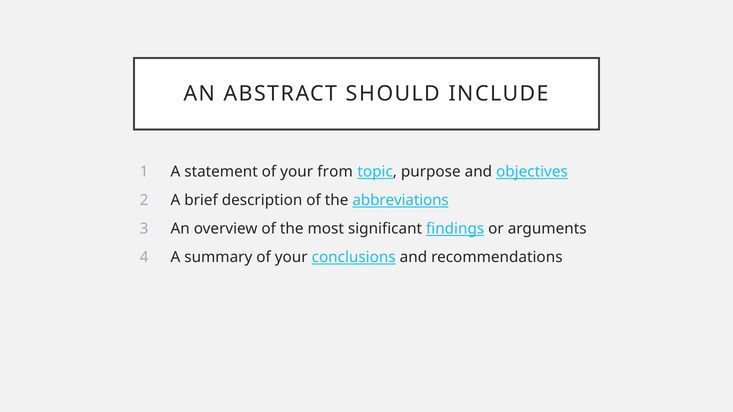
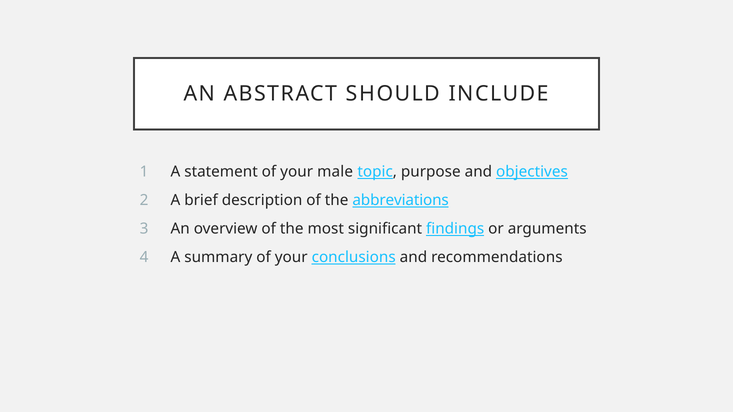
from: from -> male (335, 172)
